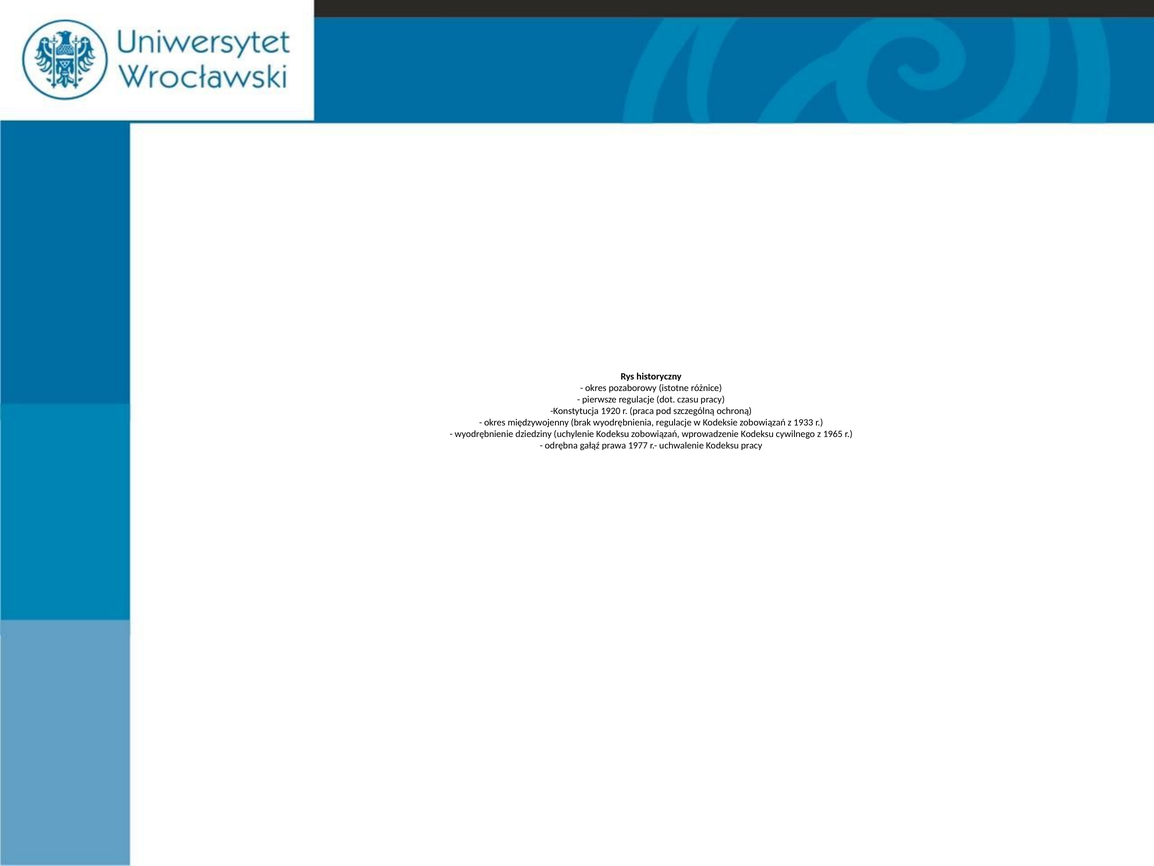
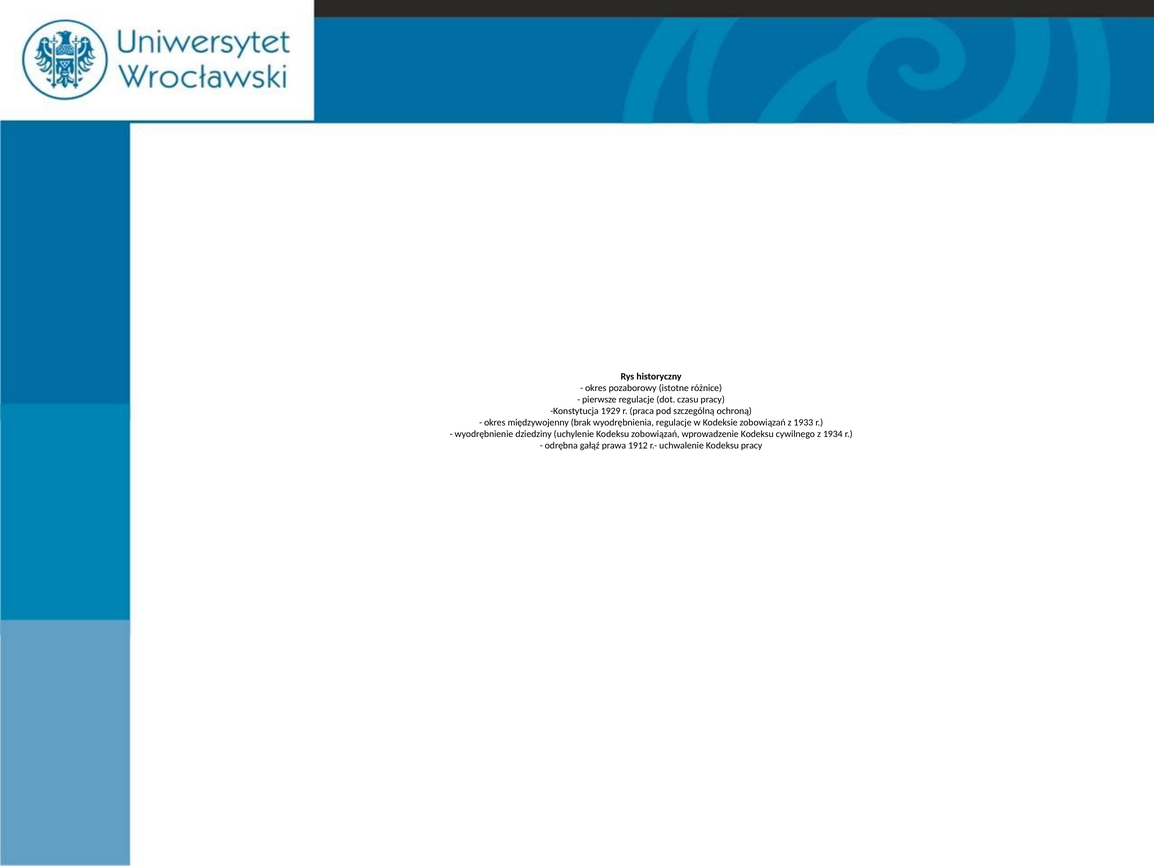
1920: 1920 -> 1929 (611, 411)
1965: 1965 -> 1934 (833, 434)
1977: 1977 -> 1912 (638, 446)
